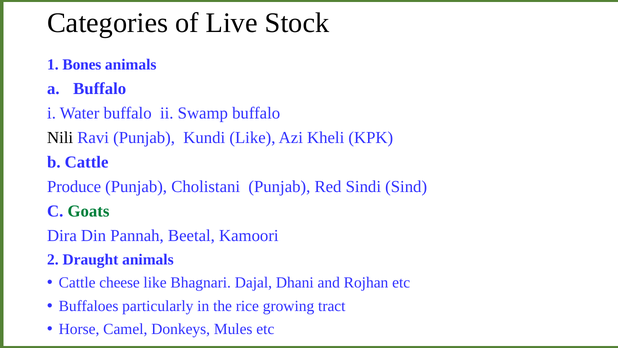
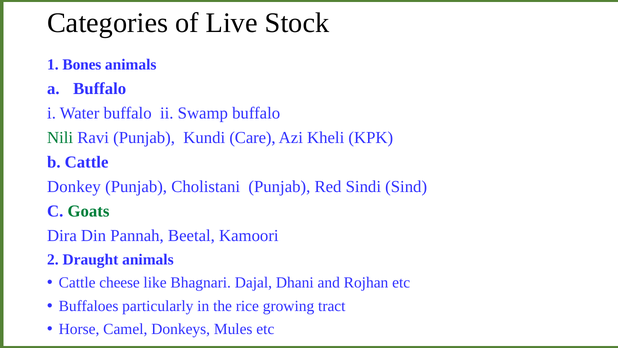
Nili colour: black -> green (60, 138)
Kundi Like: Like -> Care (253, 138)
Produce: Produce -> Donkey (74, 187)
